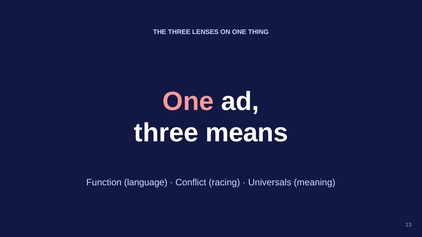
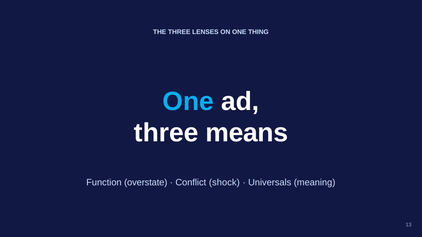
One colour: pink -> light blue (188, 102)
language: language -> overstate (146, 183)
racing: racing -> shock (224, 183)
